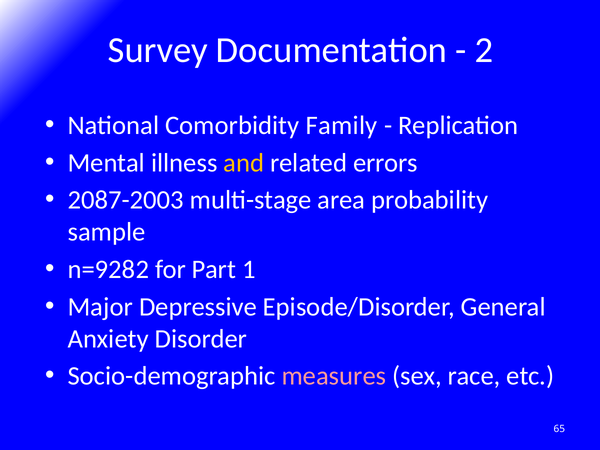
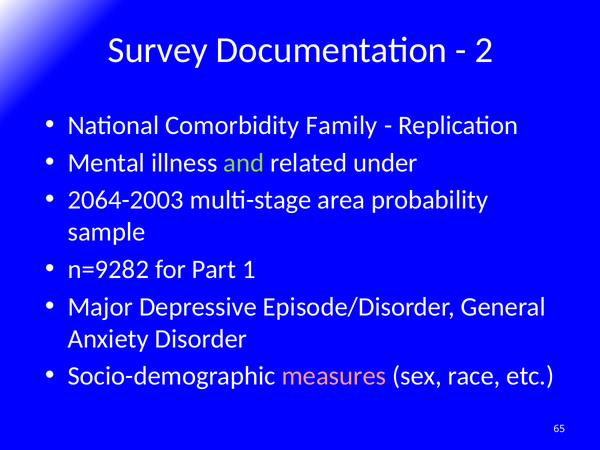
and colour: yellow -> light green (244, 163)
errors: errors -> under (385, 163)
2087-2003: 2087-2003 -> 2064-2003 (126, 200)
